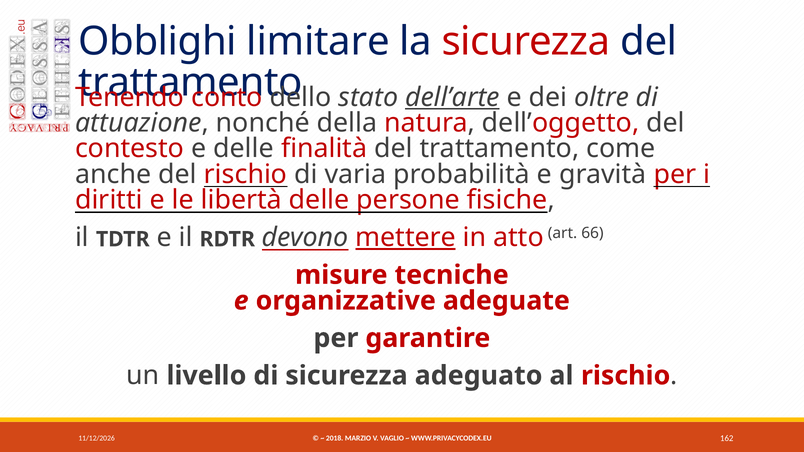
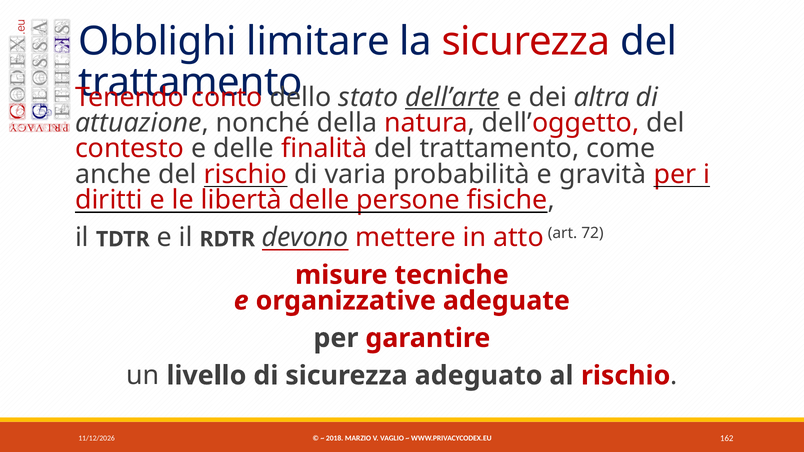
oltre: oltre -> altra (602, 97)
mettere underline: present -> none (406, 238)
66: 66 -> 72 (592, 233)
